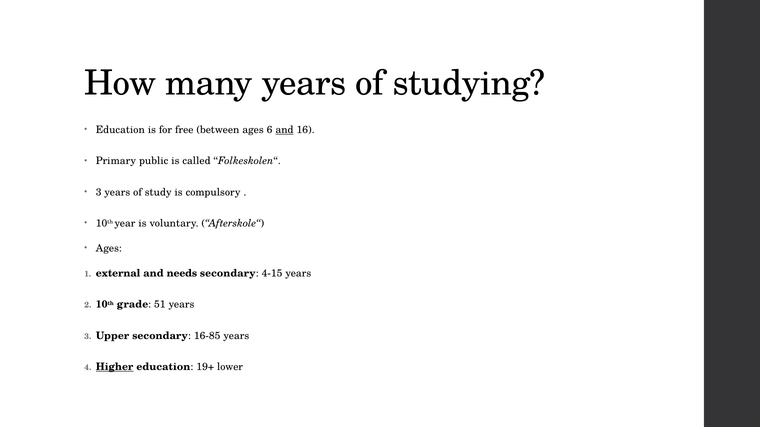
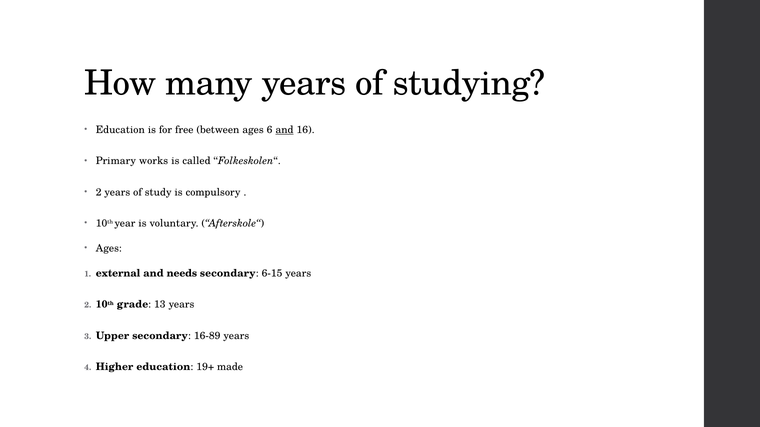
public: public -> works (154, 161)
3: 3 -> 2 (99, 192)
4-15: 4-15 -> 6-15 (272, 274)
51: 51 -> 13 (160, 305)
16-85: 16-85 -> 16-89 (207, 336)
Higher underline: present -> none (115, 367)
lower: lower -> made (230, 367)
